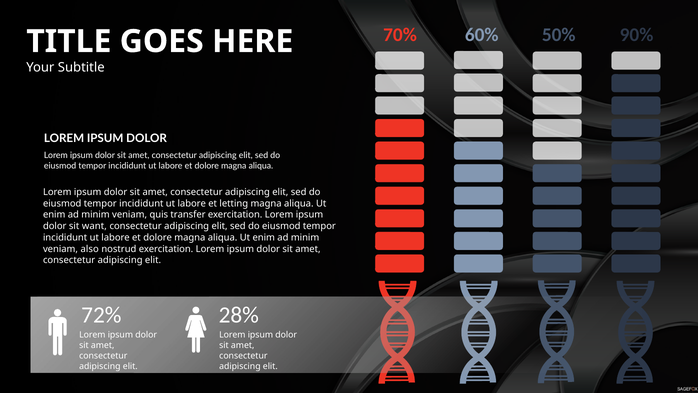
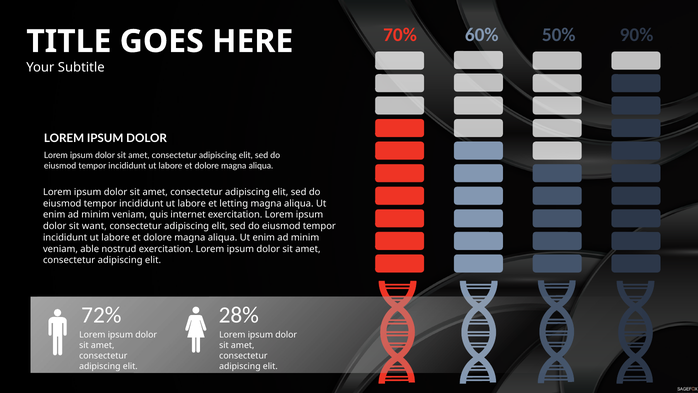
transfer: transfer -> internet (188, 215)
also: also -> able (90, 249)
